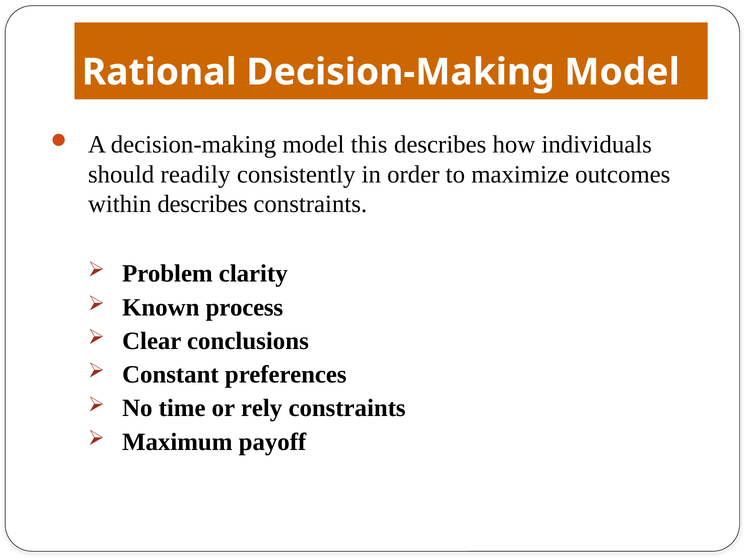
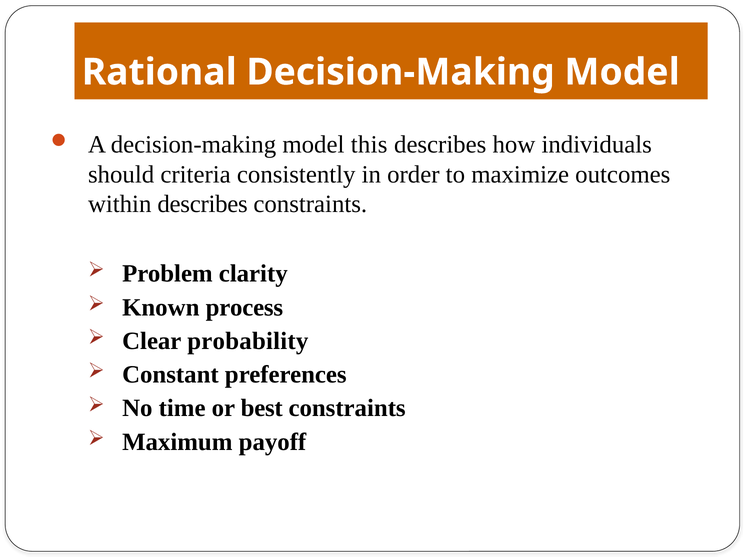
readily: readily -> criteria (196, 174)
conclusions: conclusions -> probability (248, 341)
rely: rely -> best (262, 408)
